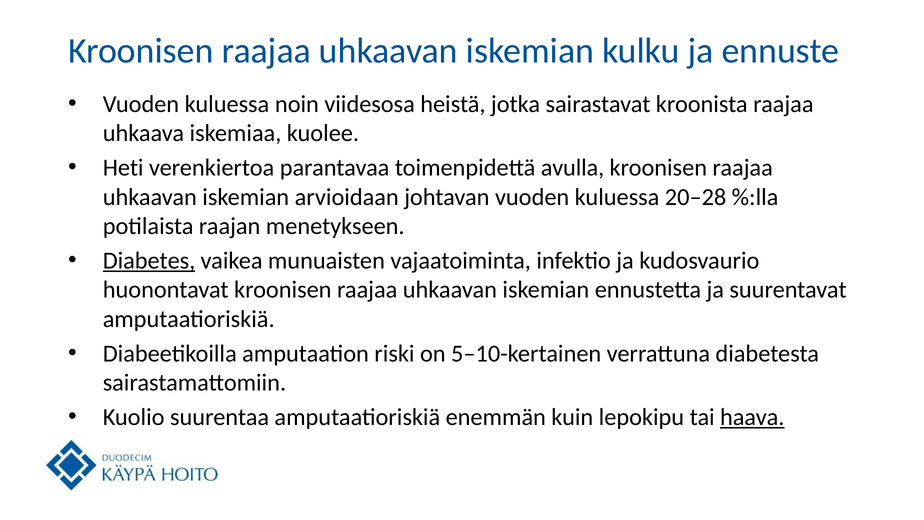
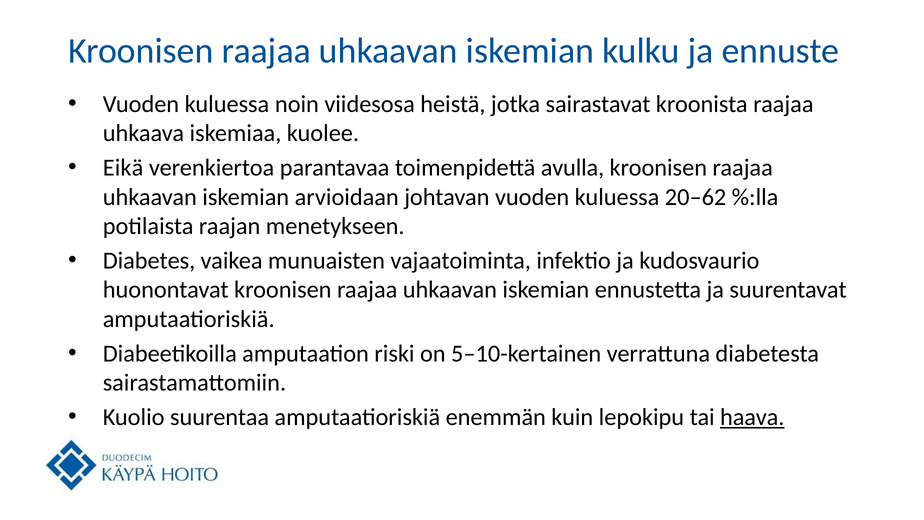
Heti: Heti -> Eikä (123, 168)
20–28: 20–28 -> 20–62 (696, 197)
Diabetes underline: present -> none (149, 261)
